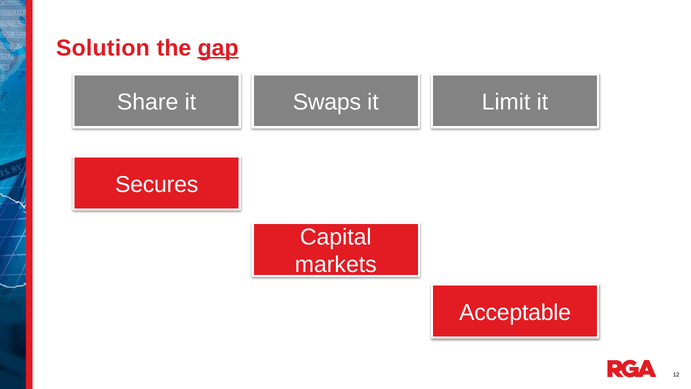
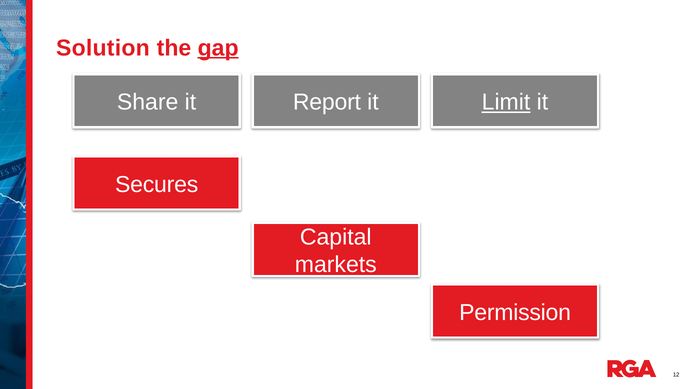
Swaps: Swaps -> Report (327, 102)
Limit underline: none -> present (506, 102)
Acceptable: Acceptable -> Permission (515, 312)
